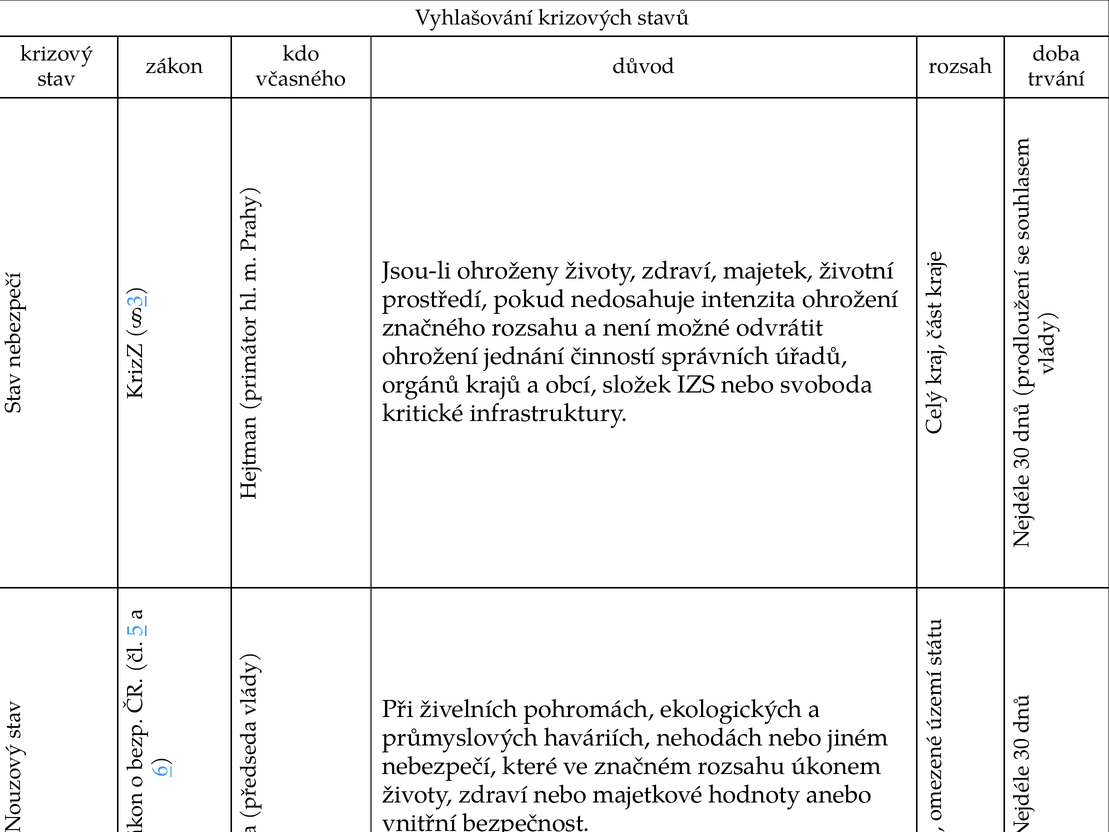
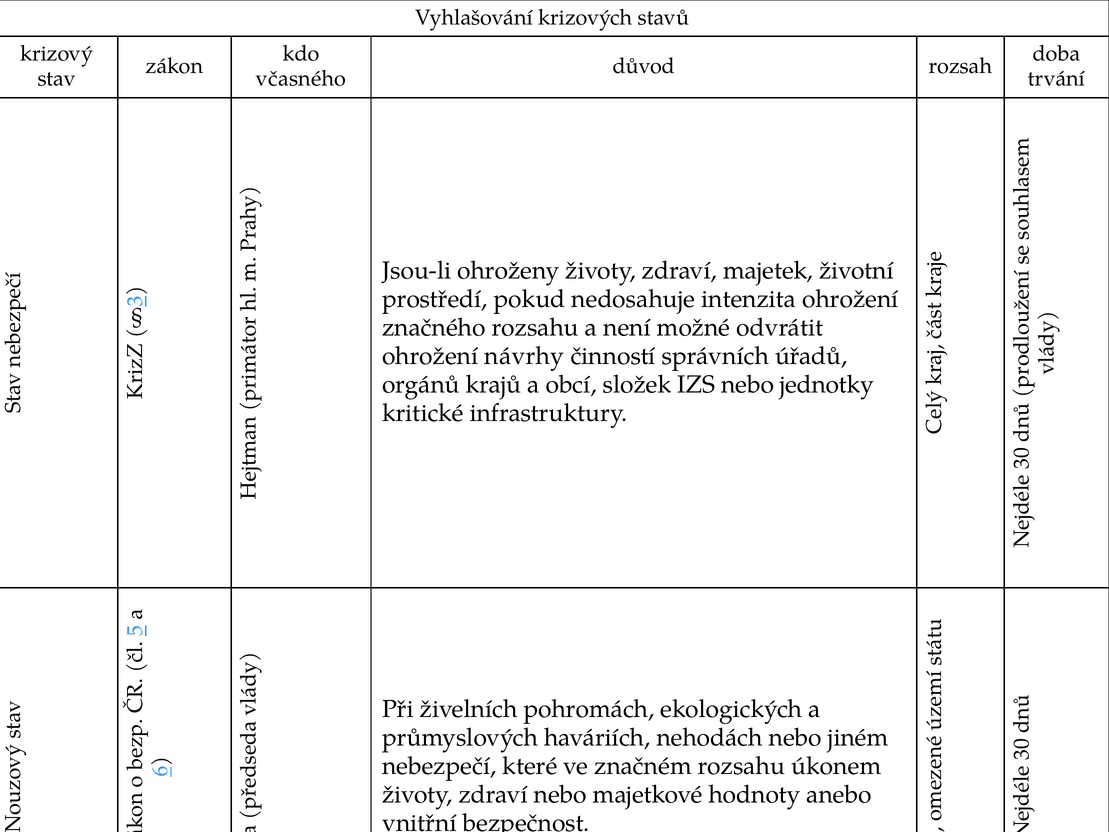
jednání: jednání -> návrhy (524, 356)
svoboda: svoboda -> jednotky (827, 385)
